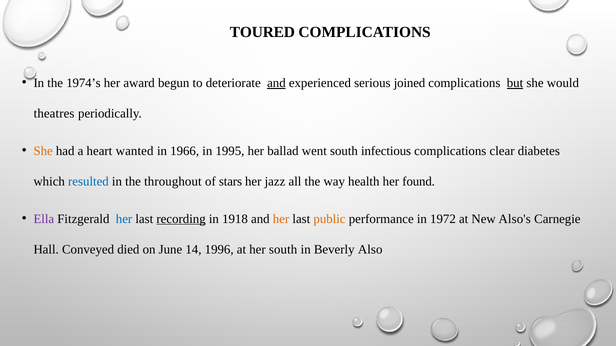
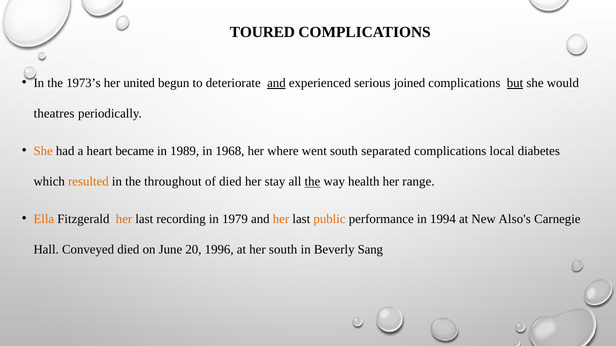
1974’s: 1974’s -> 1973’s (83, 83)
award: award -> united (139, 83)
wanted: wanted -> became (135, 151)
1966: 1966 -> 1989 (185, 151)
1995: 1995 -> 1968 (230, 151)
ballad: ballad -> where (283, 151)
infectious: infectious -> separated (386, 151)
clear: clear -> local (502, 151)
resulted colour: blue -> orange (88, 182)
of stars: stars -> died (230, 182)
jazz: jazz -> stay (275, 182)
the underline: none -> present (312, 182)
found: found -> range (419, 182)
Ella colour: purple -> orange (44, 219)
her colour: blue -> orange (124, 219)
recording underline: present -> none (181, 219)
1918: 1918 -> 1979 (235, 219)
1972: 1972 -> 1994 (443, 219)
14: 14 -> 20 (193, 250)
Also: Also -> Sang (370, 250)
